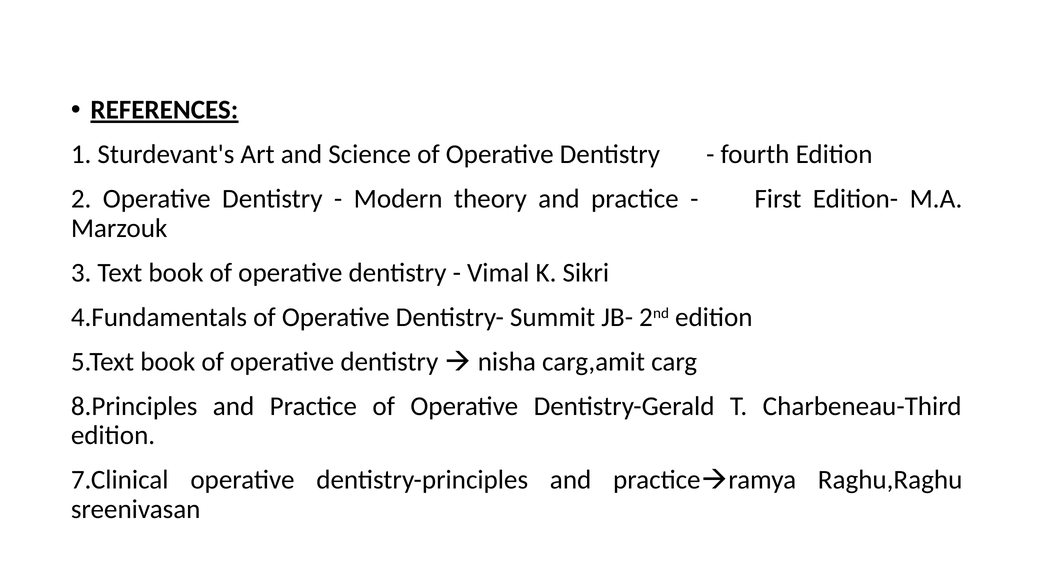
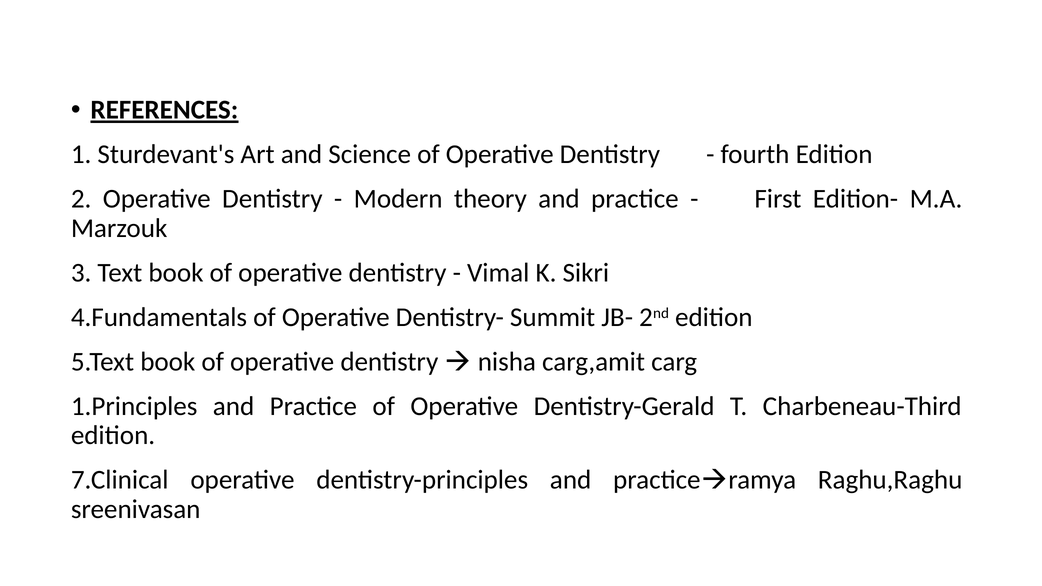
8.Principles: 8.Principles -> 1.Principles (134, 406)
